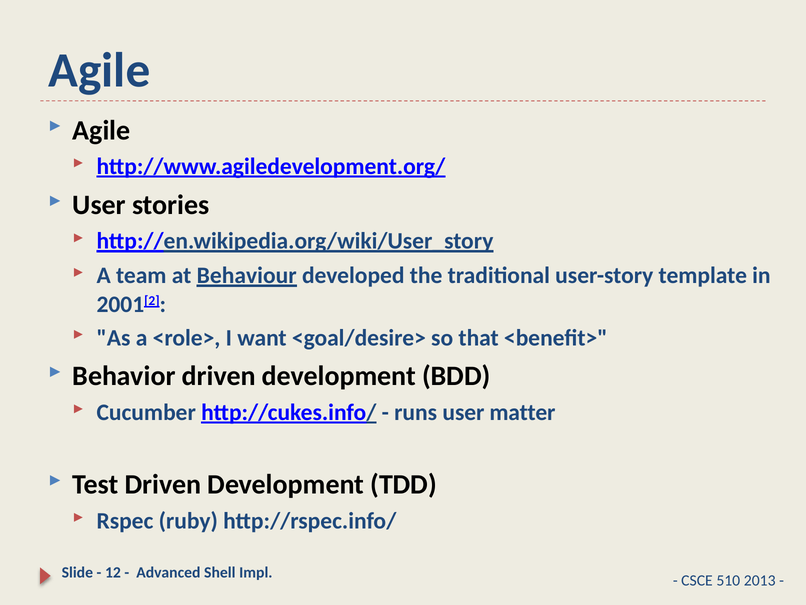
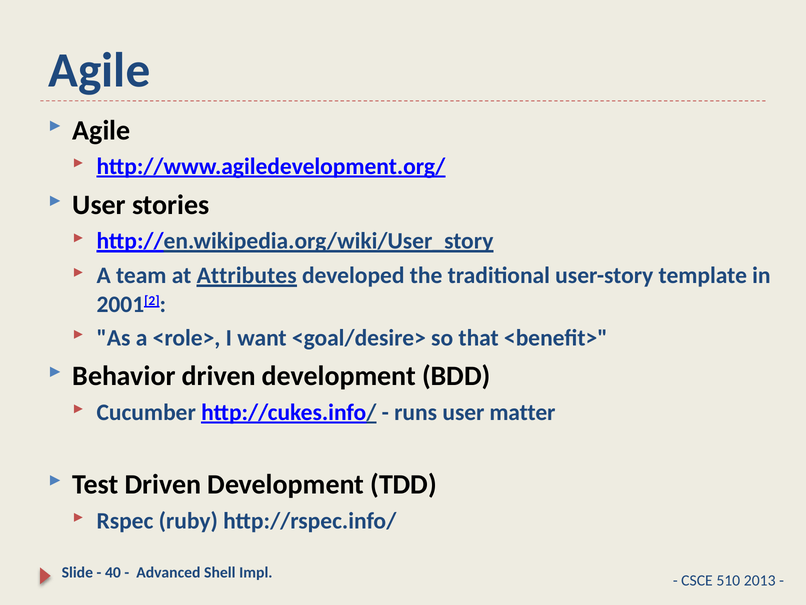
Behaviour: Behaviour -> Attributes (247, 275)
12: 12 -> 40 (113, 572)
